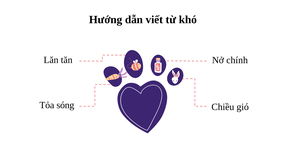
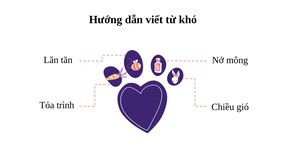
chính: chính -> mông (237, 60)
sóng: sóng -> trình (65, 105)
